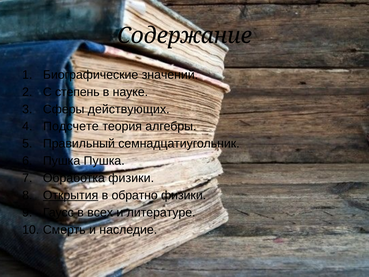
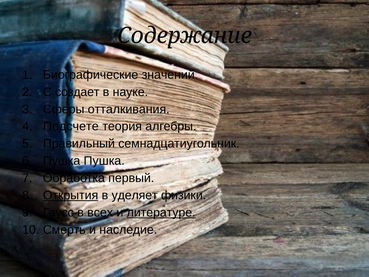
степень: степень -> создает (77, 92)
действующих: действующих -> отталкивания (129, 109)
Обработка физики: физики -> первый (131, 178)
обратно: обратно -> уделяет (135, 195)
литературе underline: none -> present (161, 212)
